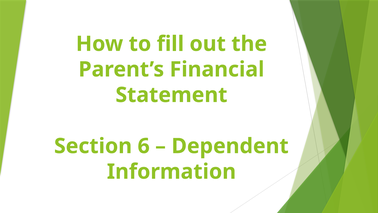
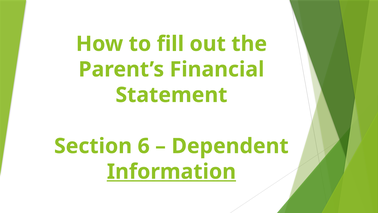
Information underline: none -> present (171, 171)
